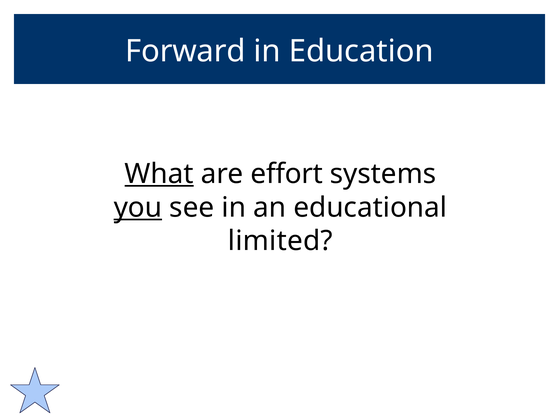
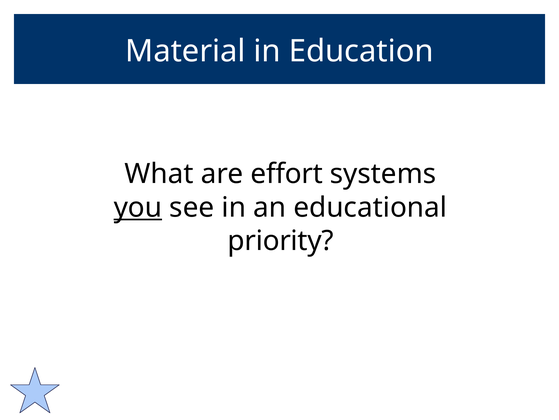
Forward: Forward -> Material (185, 51)
What underline: present -> none (159, 174)
limited: limited -> priority (281, 241)
